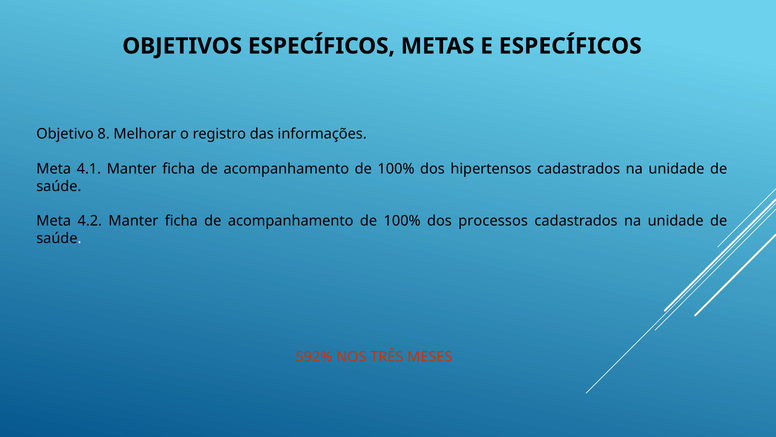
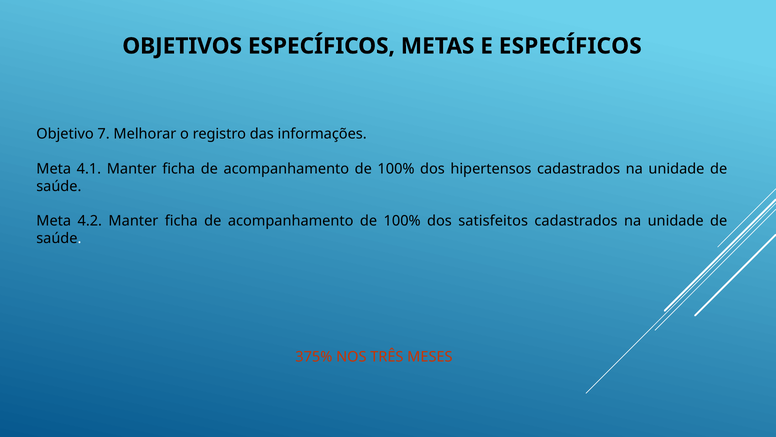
8: 8 -> 7 (104, 134)
processos: processos -> satisfeitos (493, 221)
592%: 592% -> 375% (314, 356)
